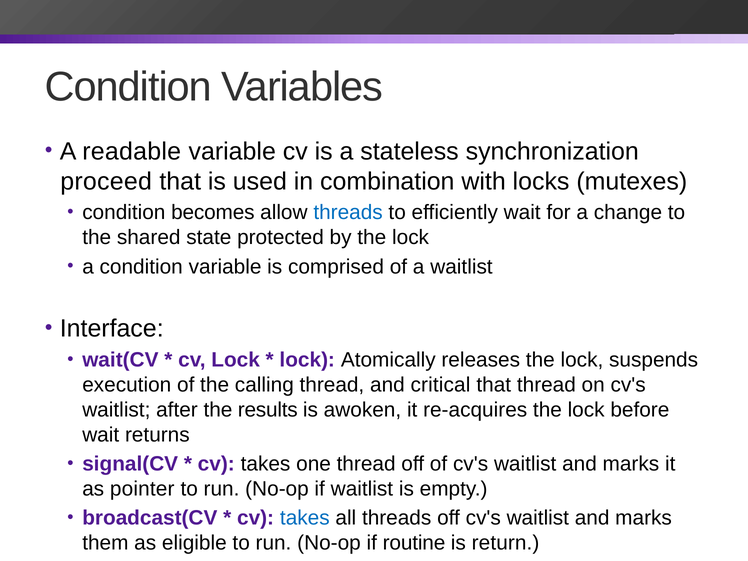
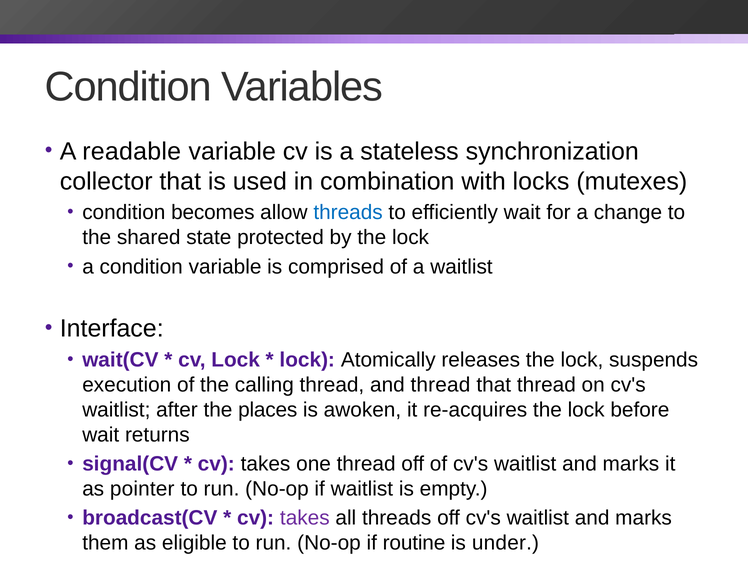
proceed: proceed -> collector (106, 181)
and critical: critical -> thread (440, 385)
results: results -> places (268, 410)
takes colour: blue -> purple (305, 518)
return: return -> under (505, 543)
